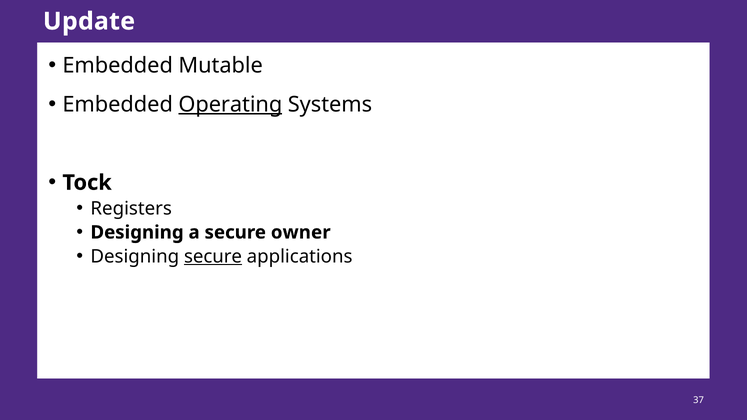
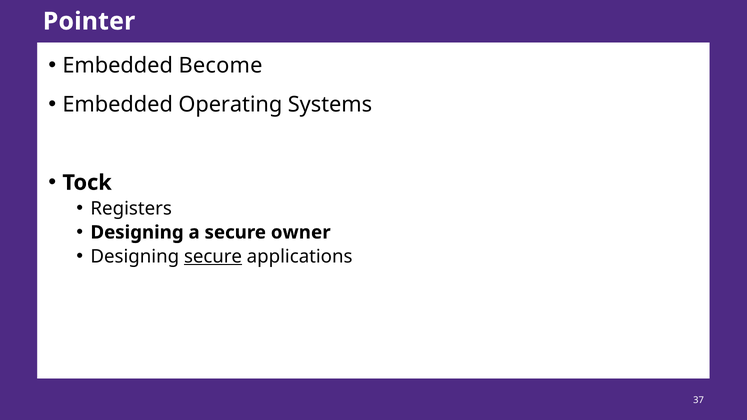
Update: Update -> Pointer (89, 21)
Mutable: Mutable -> Become (221, 65)
Operating underline: present -> none (230, 104)
